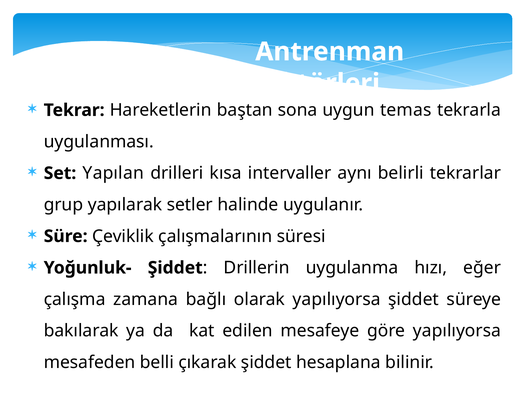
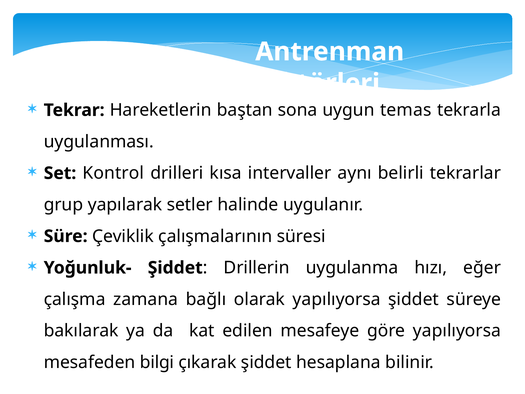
Yapılan: Yapılan -> Kontrol (113, 173)
belli: belli -> bilgi (157, 362)
